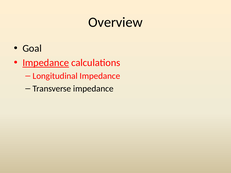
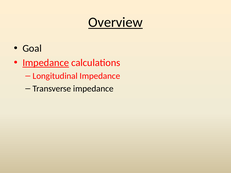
Overview underline: none -> present (115, 22)
